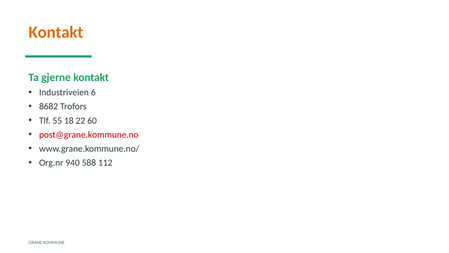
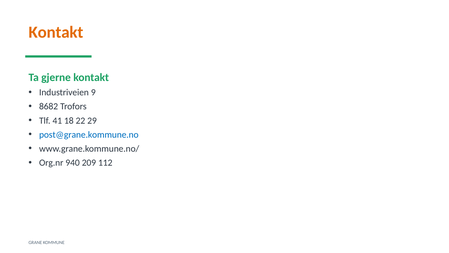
6: 6 -> 9 (93, 92)
55: 55 -> 41 (57, 120)
60: 60 -> 29 (92, 120)
post@grane.kommune.no colour: red -> blue (89, 134)
588: 588 -> 209 (89, 163)
